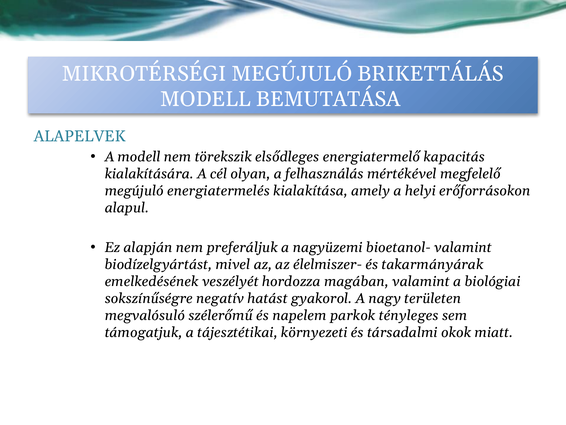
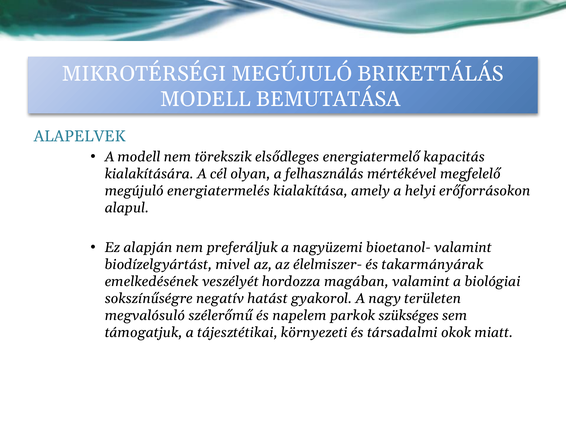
tényleges: tényleges -> szükséges (409, 315)
